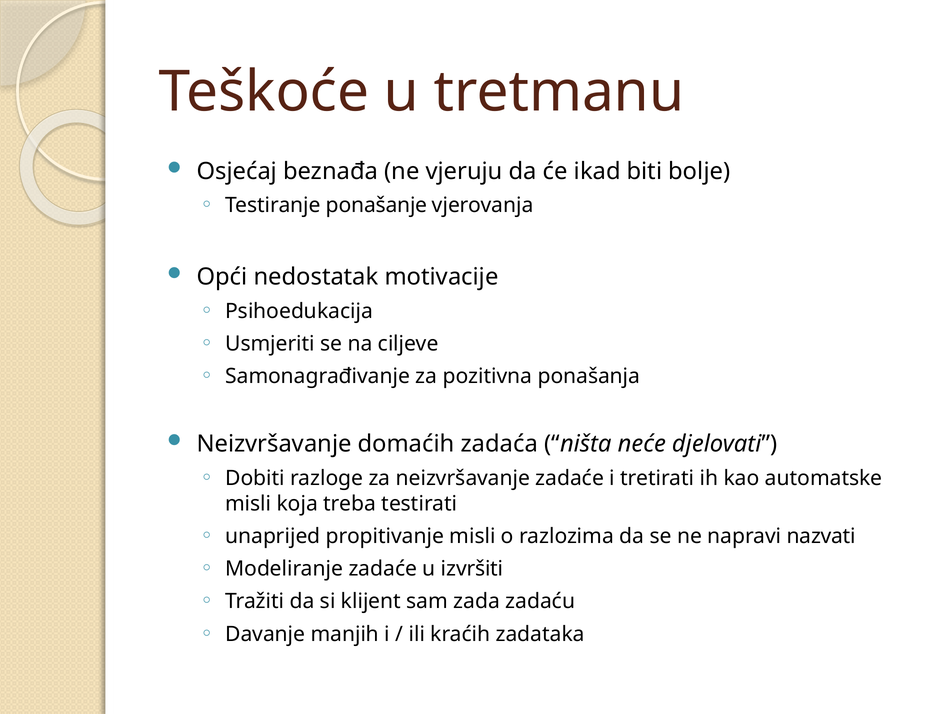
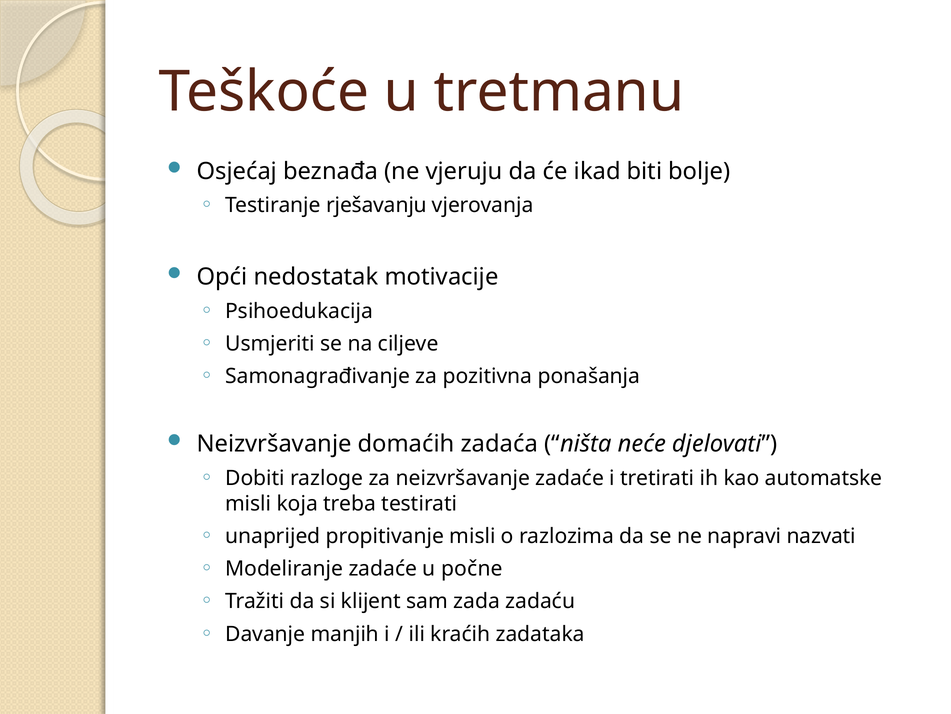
ponašanje: ponašanje -> rješavanju (377, 205)
izvršiti: izvršiti -> počne (472, 568)
